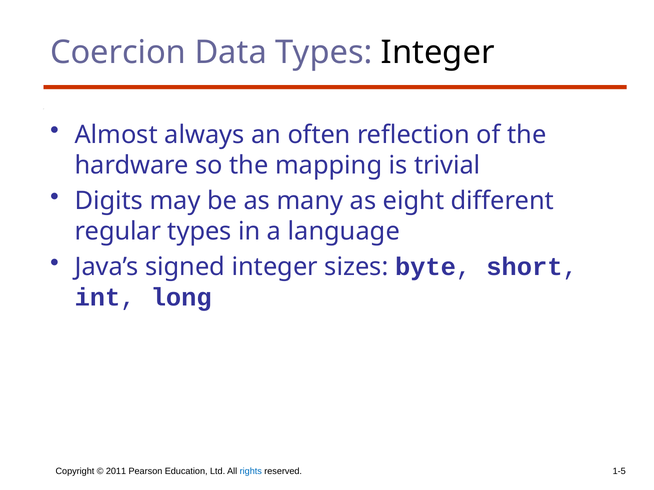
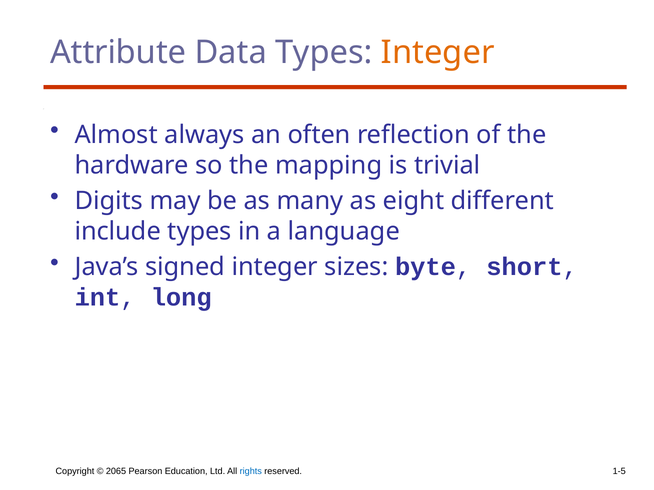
Coercion: Coercion -> Attribute (118, 52)
Integer colour: black -> orange (438, 52)
regular: regular -> include (118, 231)
2011: 2011 -> 2065 (116, 471)
